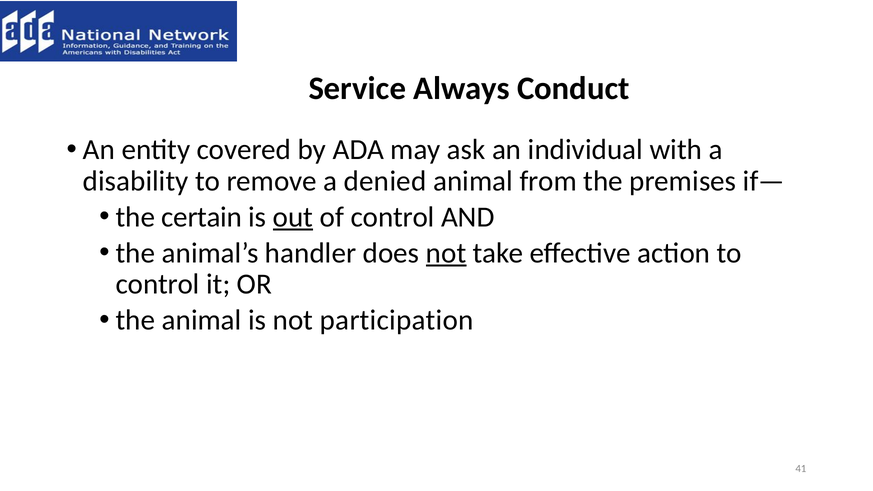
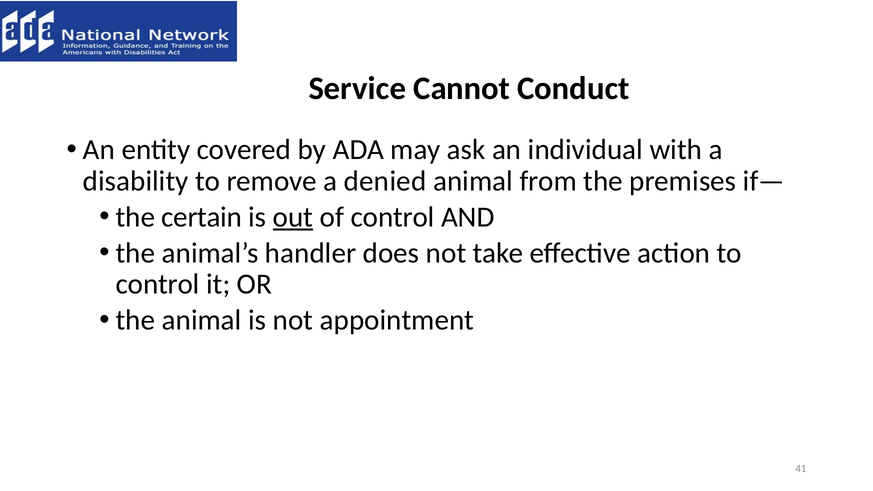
Always: Always -> Cannot (462, 88)
not underline: present -> none (446, 253)
participation: participation -> appointment (397, 320)
